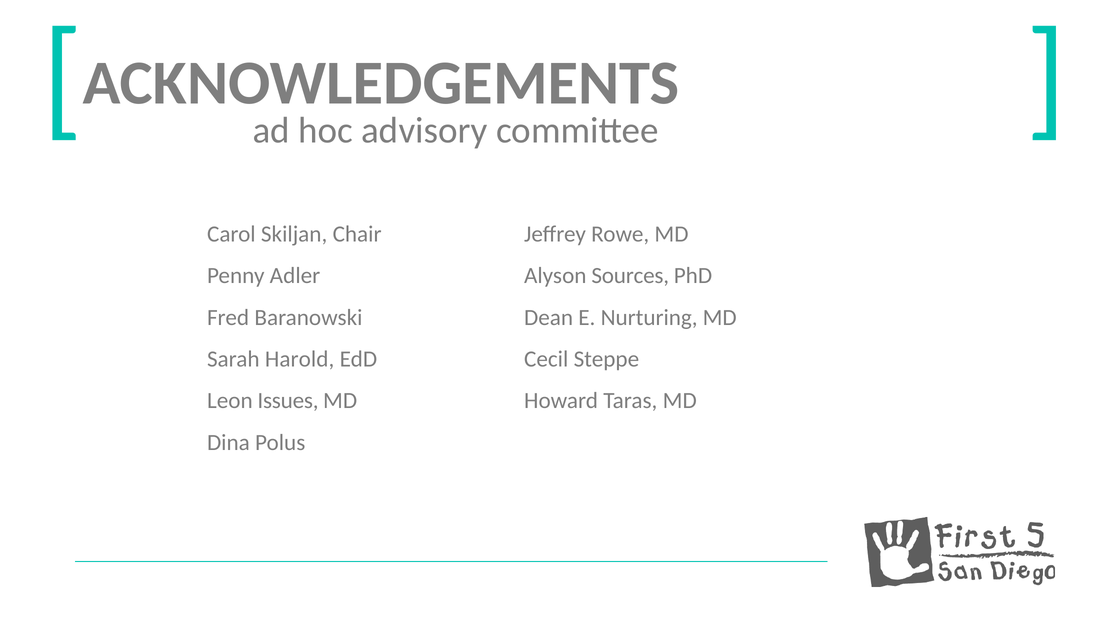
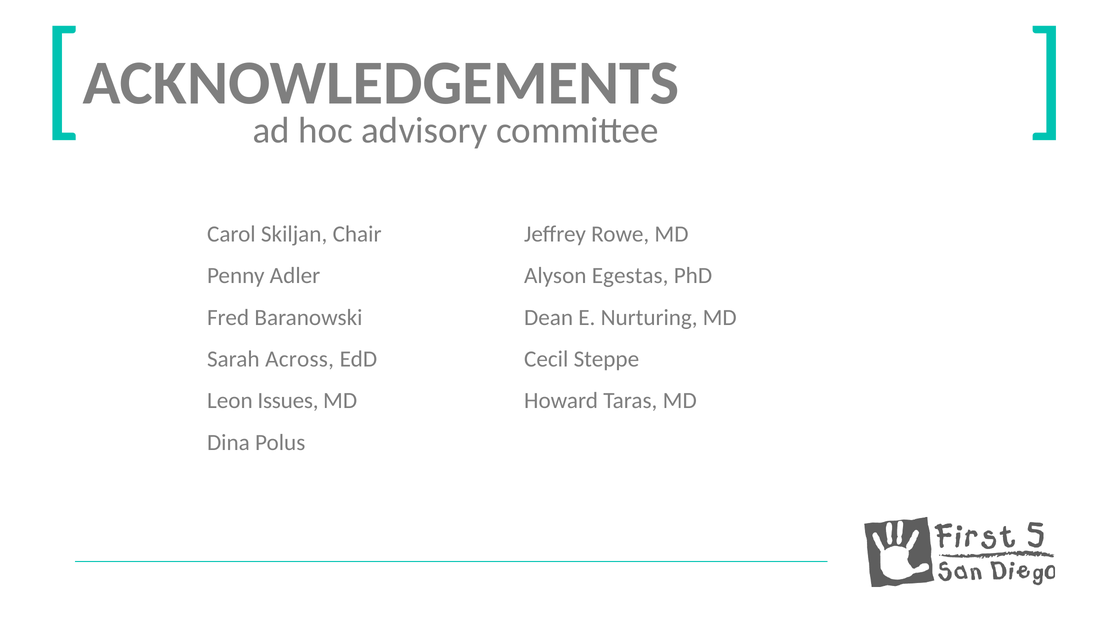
Sources: Sources -> Egestas (630, 276)
Harold: Harold -> Across (300, 359)
